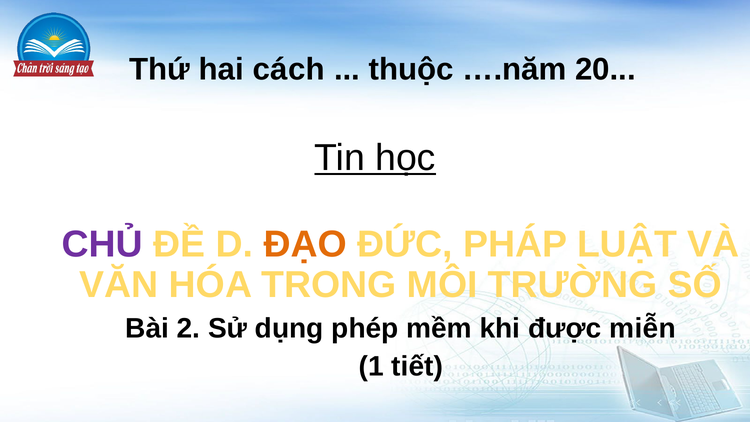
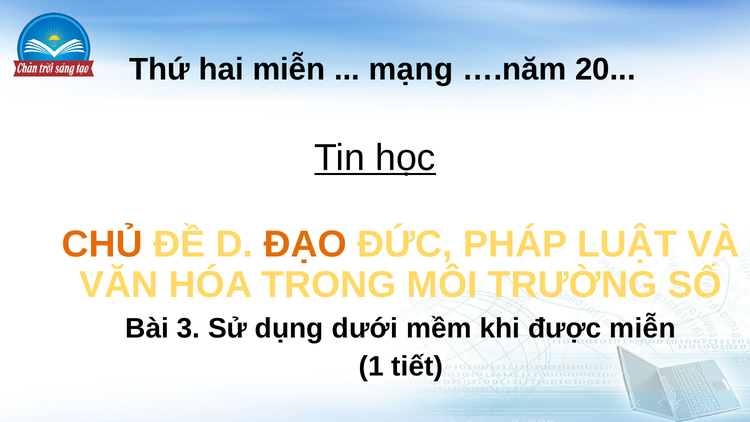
hai cách: cách -> miễn (289, 69)
thuộc: thuộc -> mạng (411, 69)
CHỦ colour: purple -> orange (102, 244)
2: 2 -> 3 (189, 328)
phép: phép -> dưới (365, 328)
